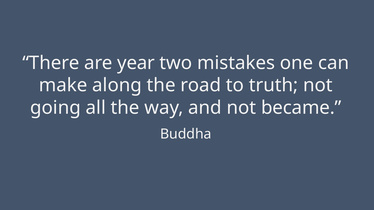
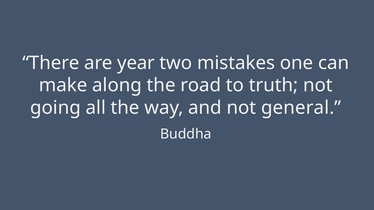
became: became -> general (301, 108)
